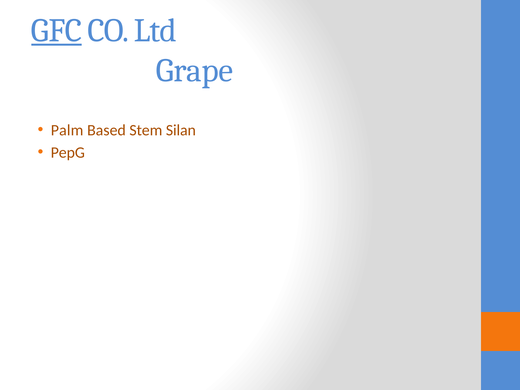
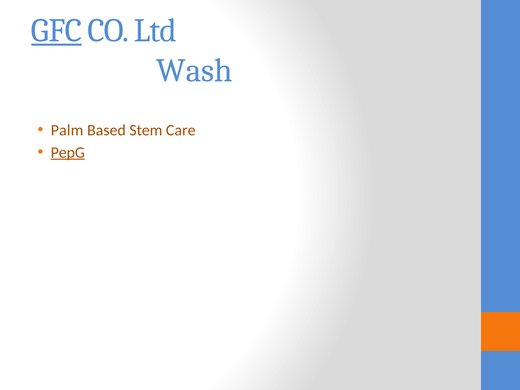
Grape: Grape -> Wash (194, 70)
Silan: Silan -> Care (181, 130)
PepG underline: none -> present (68, 152)
